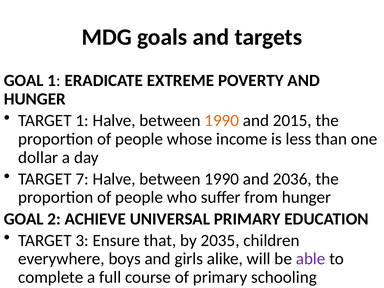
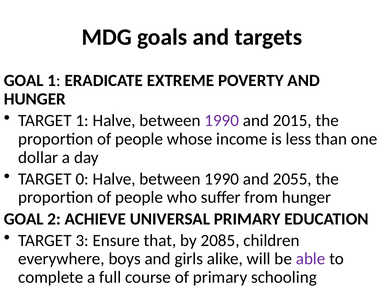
1990 colour: orange -> purple (222, 121)
7: 7 -> 0 (82, 179)
2036: 2036 -> 2055 (292, 179)
2035: 2035 -> 2085 (220, 240)
